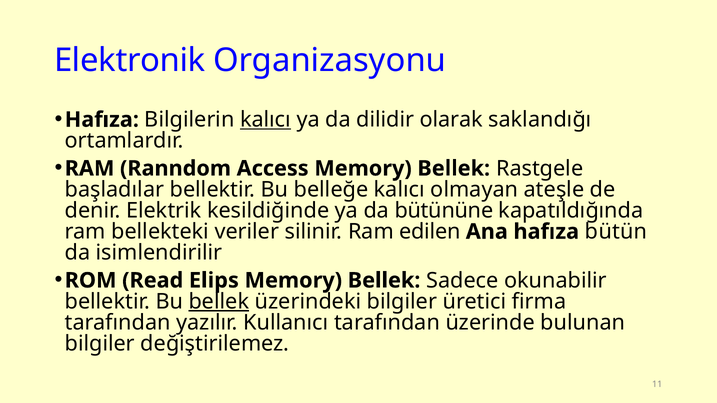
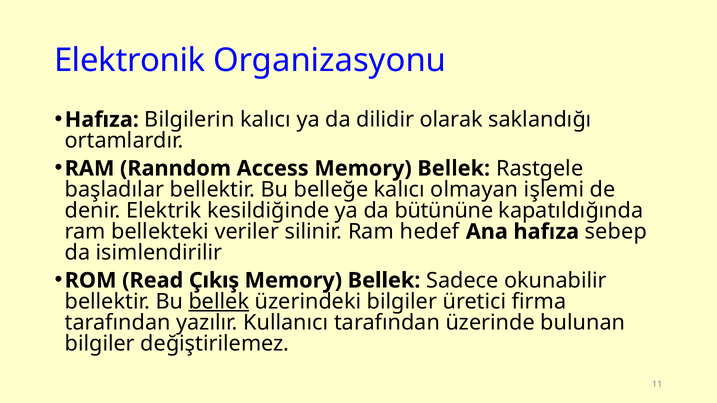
kalıcı underline: present -> none (266, 120)
ateşle: ateşle -> işlemi (554, 190)
edilen: edilen -> hedef (430, 232)
bütün: bütün -> sebep (616, 232)
Elips: Elips -> Çıkış (214, 281)
